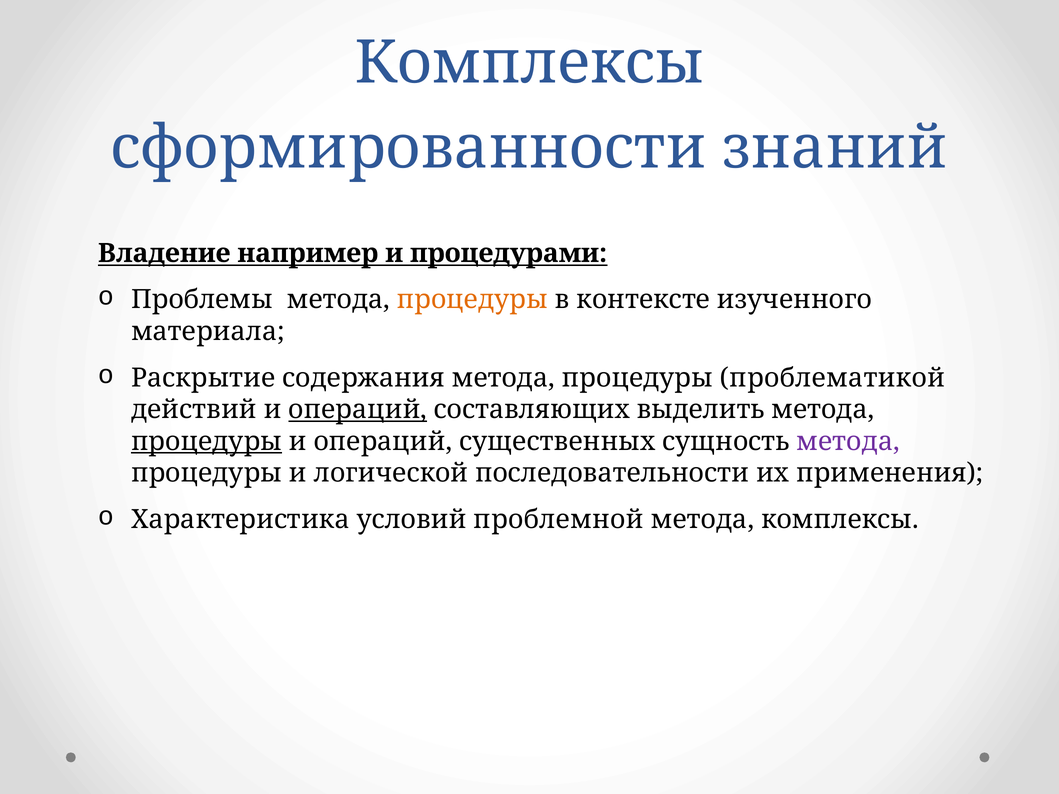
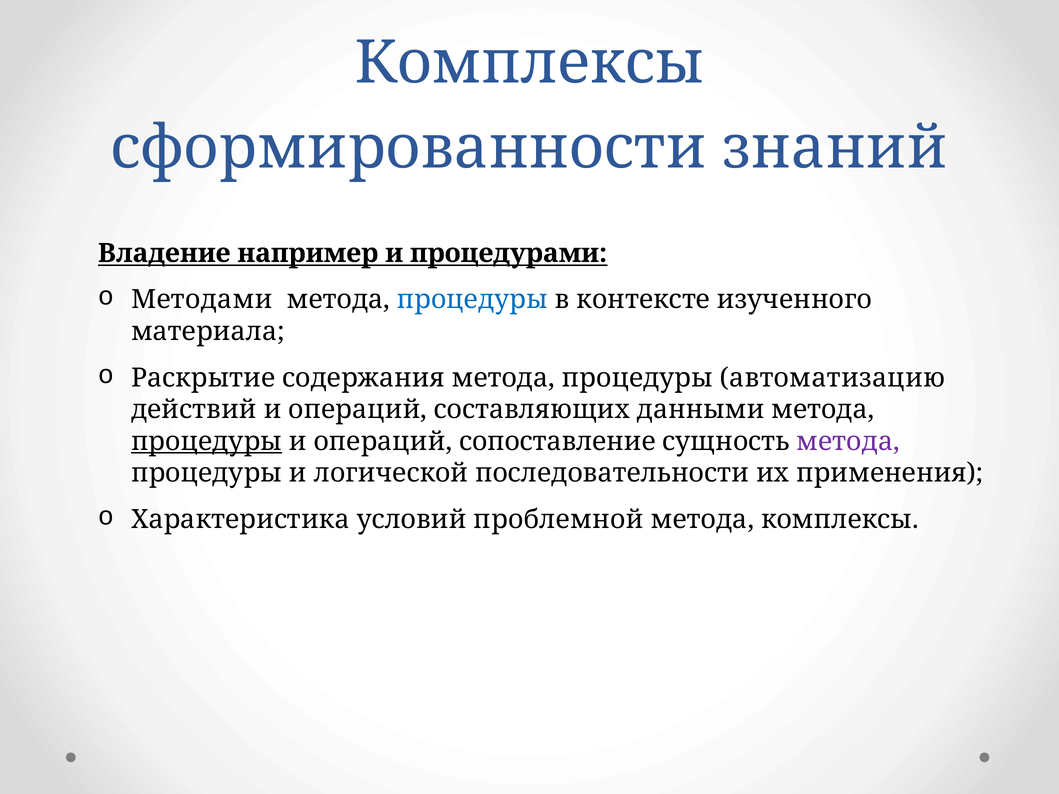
Проблемы: Проблемы -> Методами (202, 300)
процедуры colour: orange -> blue (472, 300)
проблематикой: проблематикой -> автоматизацию (833, 378)
операций underline: present -> none (358, 410)
выделить: выделить -> данными (701, 410)
существенных: существенных -> сопоставление (557, 442)
